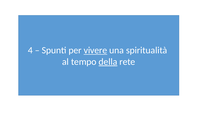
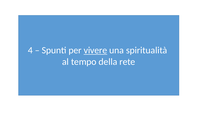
della underline: present -> none (108, 62)
